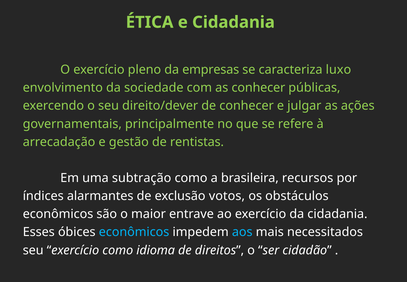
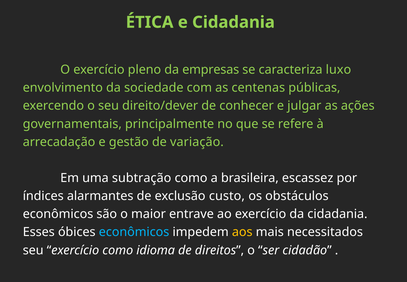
as conhecer: conhecer -> centenas (258, 88)
rentistas: rentistas -> variação (197, 142)
recursos: recursos -> escassez (308, 178)
votos: votos -> custo (227, 196)
aos colour: light blue -> yellow (242, 232)
